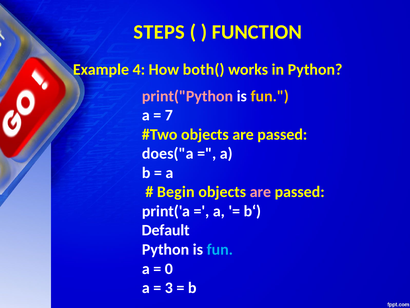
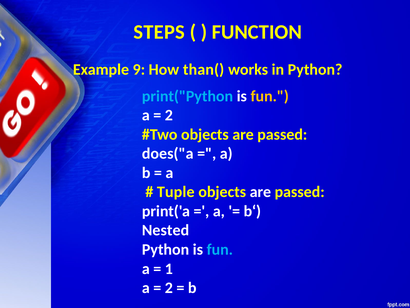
4: 4 -> 9 (139, 69)
both(: both( -> than( (204, 69)
print("Python colour: pink -> light blue (187, 96)
7: 7 -> 2 (169, 115)
Begin: Begin -> Tuple (176, 192)
are colour: pink -> white (260, 192)
Default: Default -> Nested (166, 230)
0: 0 -> 1 (169, 268)
3: 3 -> 2 (169, 287)
